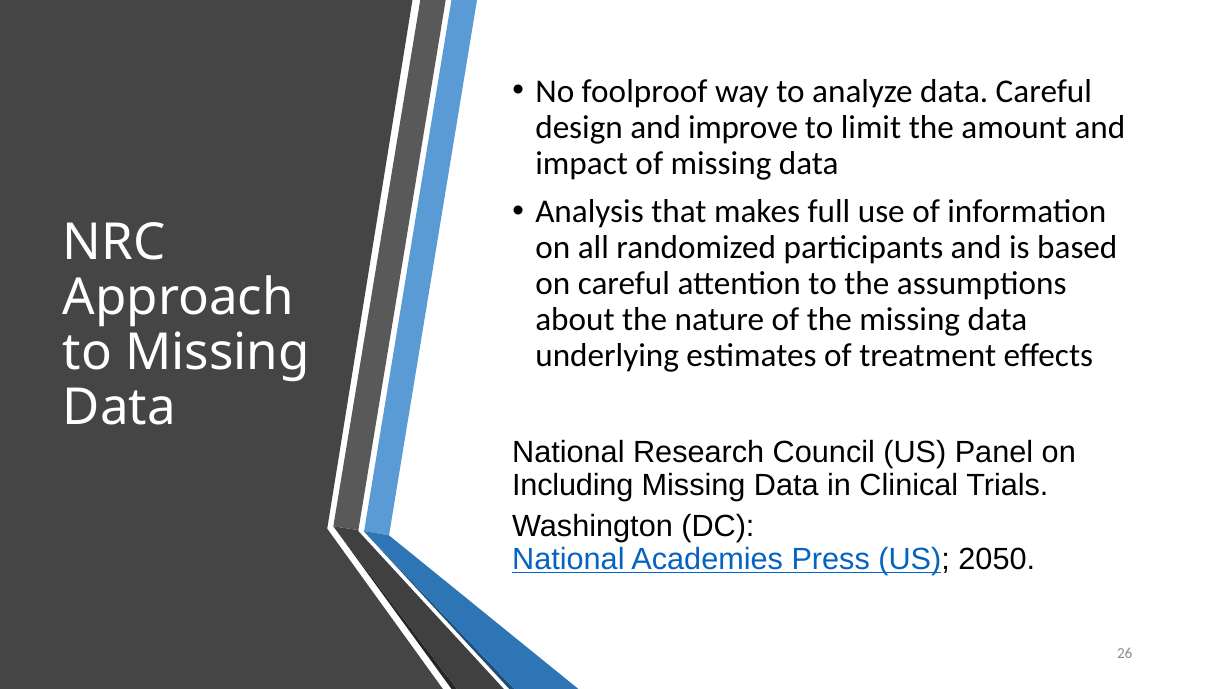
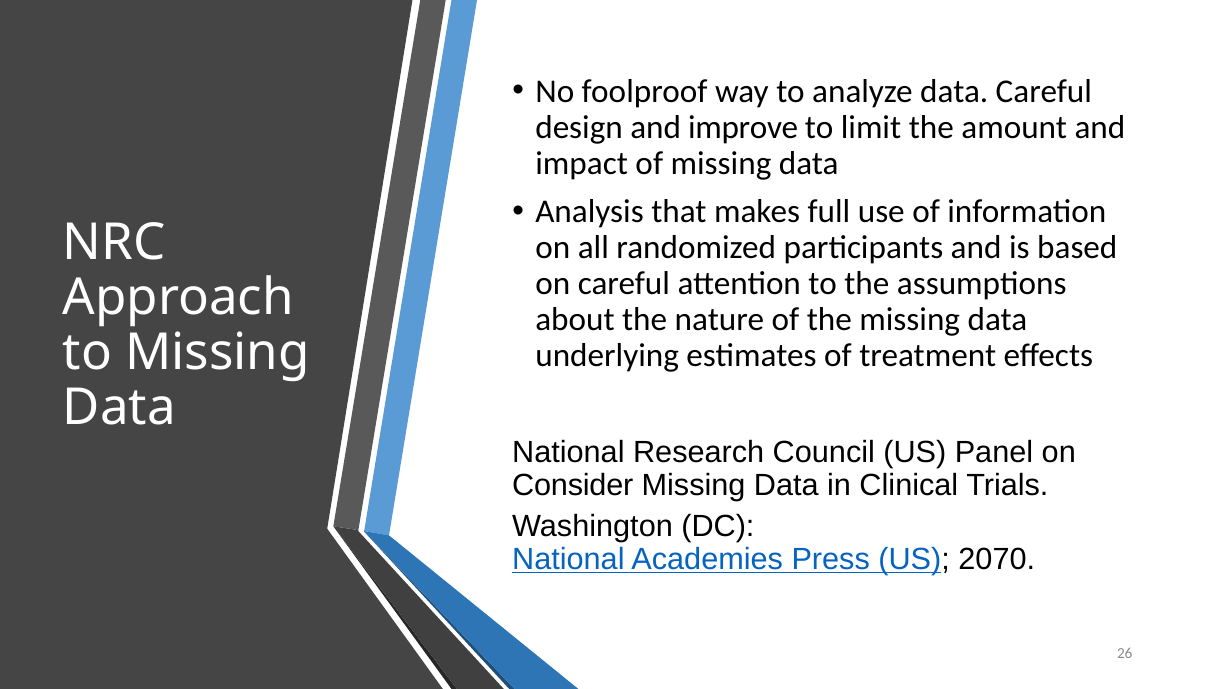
Including: Including -> Consider (573, 486)
2050: 2050 -> 2070 (997, 559)
